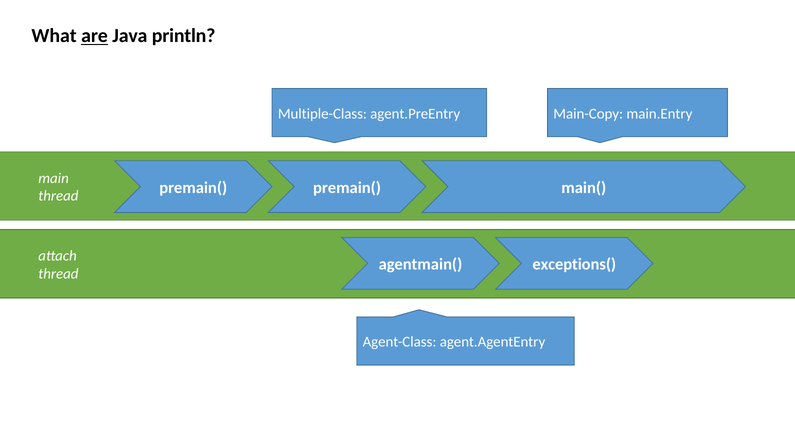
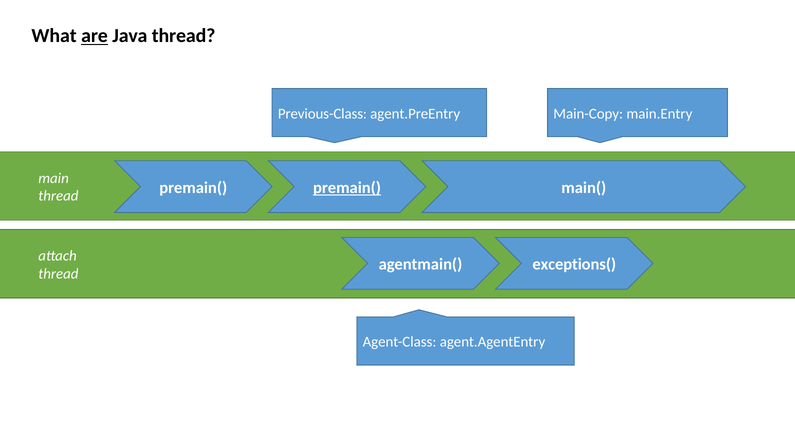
Java println: println -> thread (184, 36)
Multiple-Class: Multiple-Class -> Previous-Class (322, 114)
premain( underline: none -> present (347, 188)
